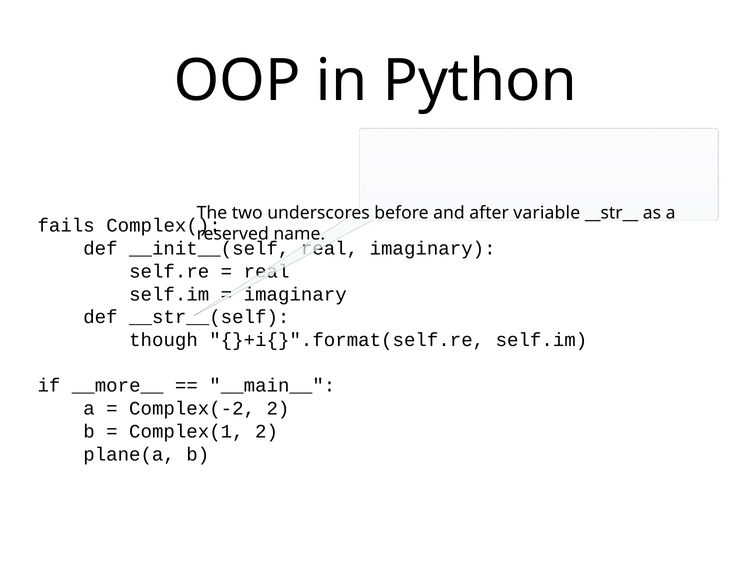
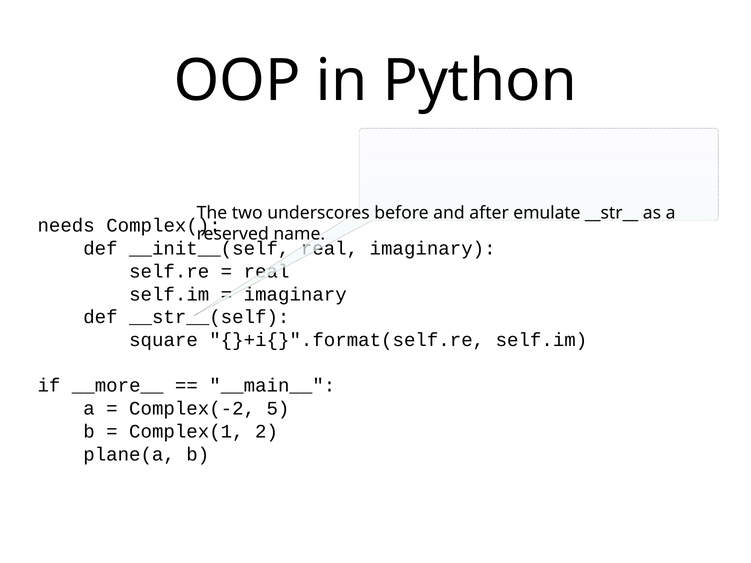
variable: variable -> emulate (547, 213)
fails: fails -> needs (66, 226)
though: though -> square (164, 340)
Complex(-2 2: 2 -> 5 (278, 409)
